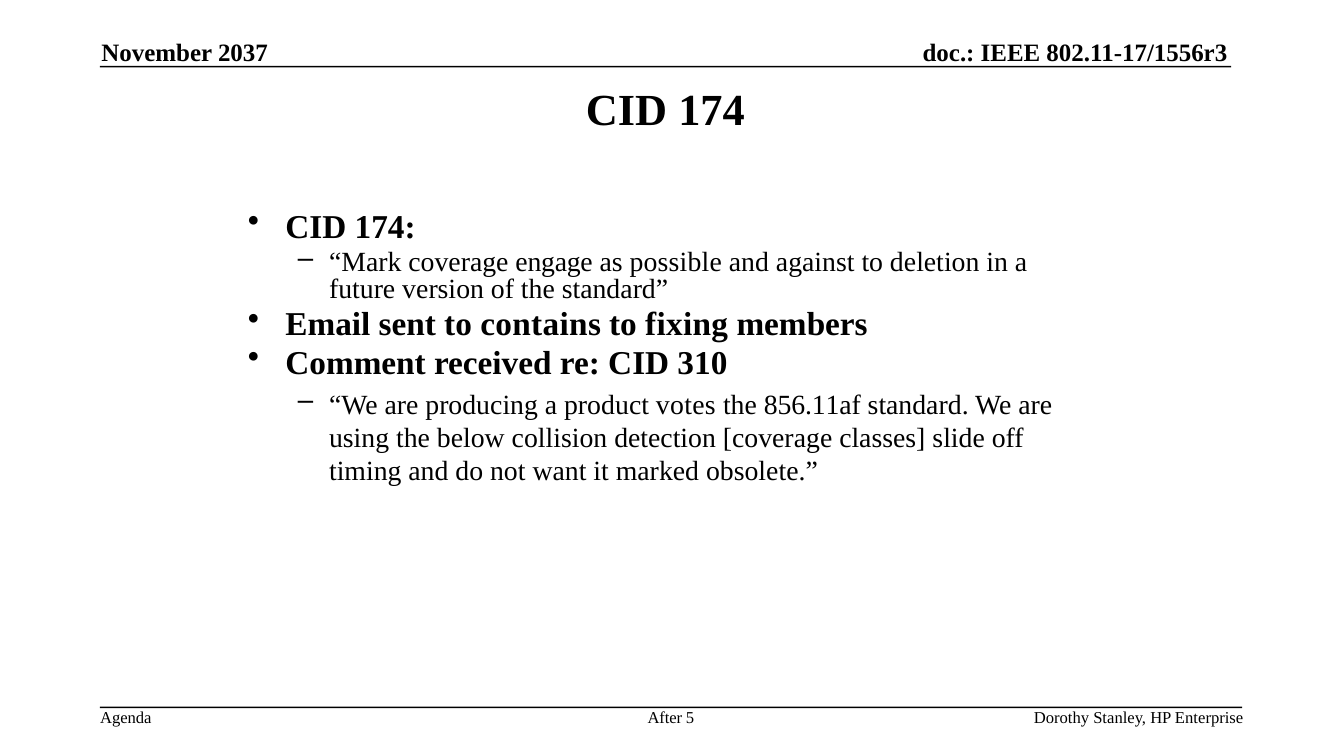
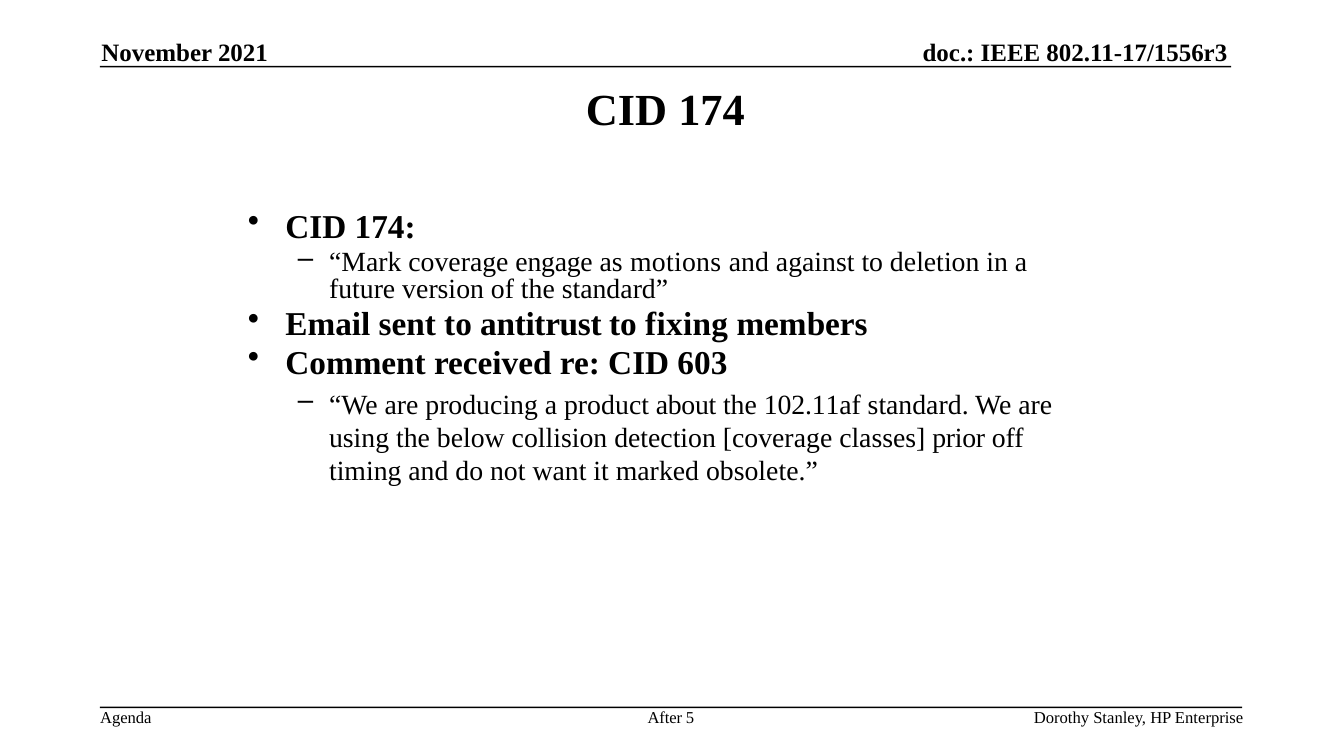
2037: 2037 -> 2021 (243, 53)
possible: possible -> motions (676, 262)
contains: contains -> antitrust (541, 325)
310: 310 -> 603 (702, 363)
votes: votes -> about (686, 405)
856.11af: 856.11af -> 102.11af (812, 405)
slide: slide -> prior (959, 438)
